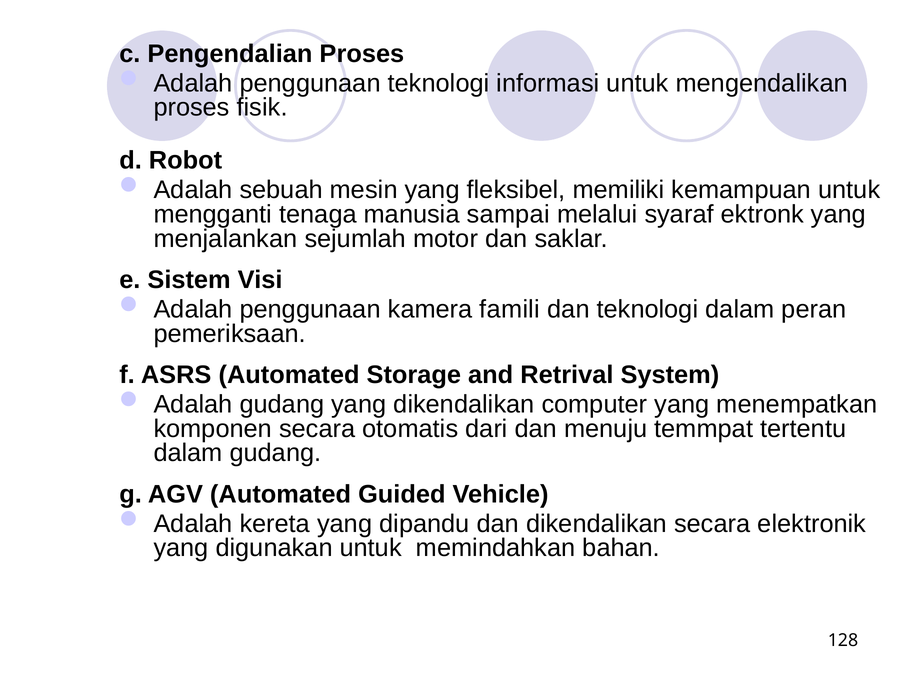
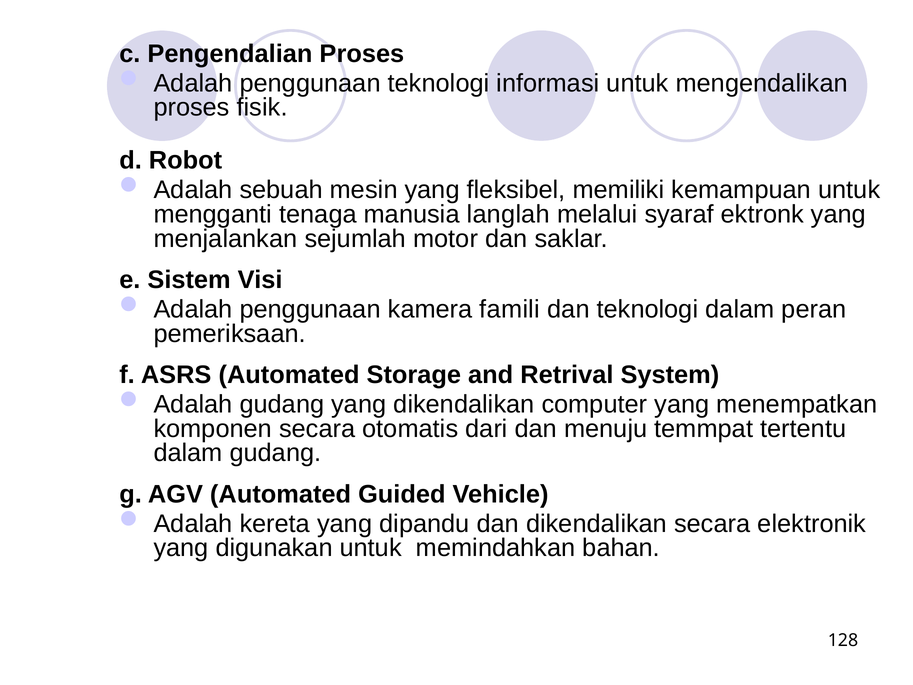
sampai: sampai -> langlah (508, 214)
